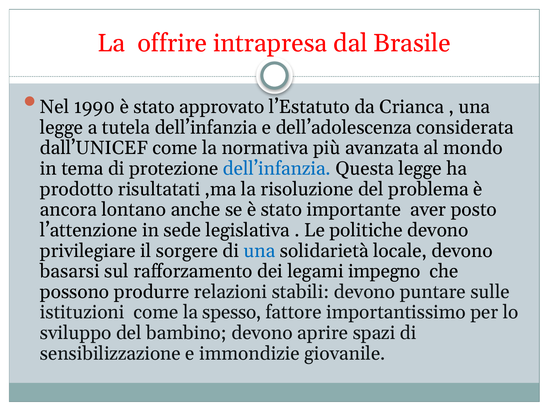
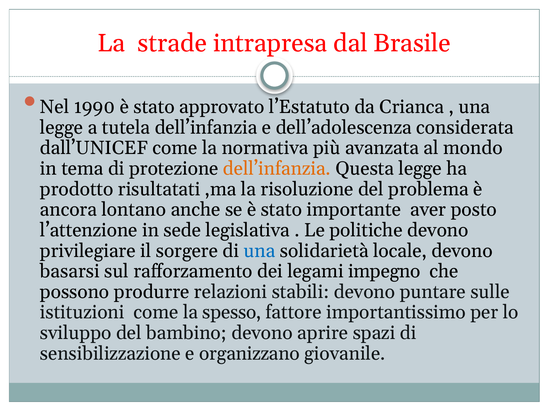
offrire: offrire -> strade (172, 43)
dell’infanzia colour: blue -> orange (277, 169)
immondizie: immondizie -> organizzano (249, 354)
